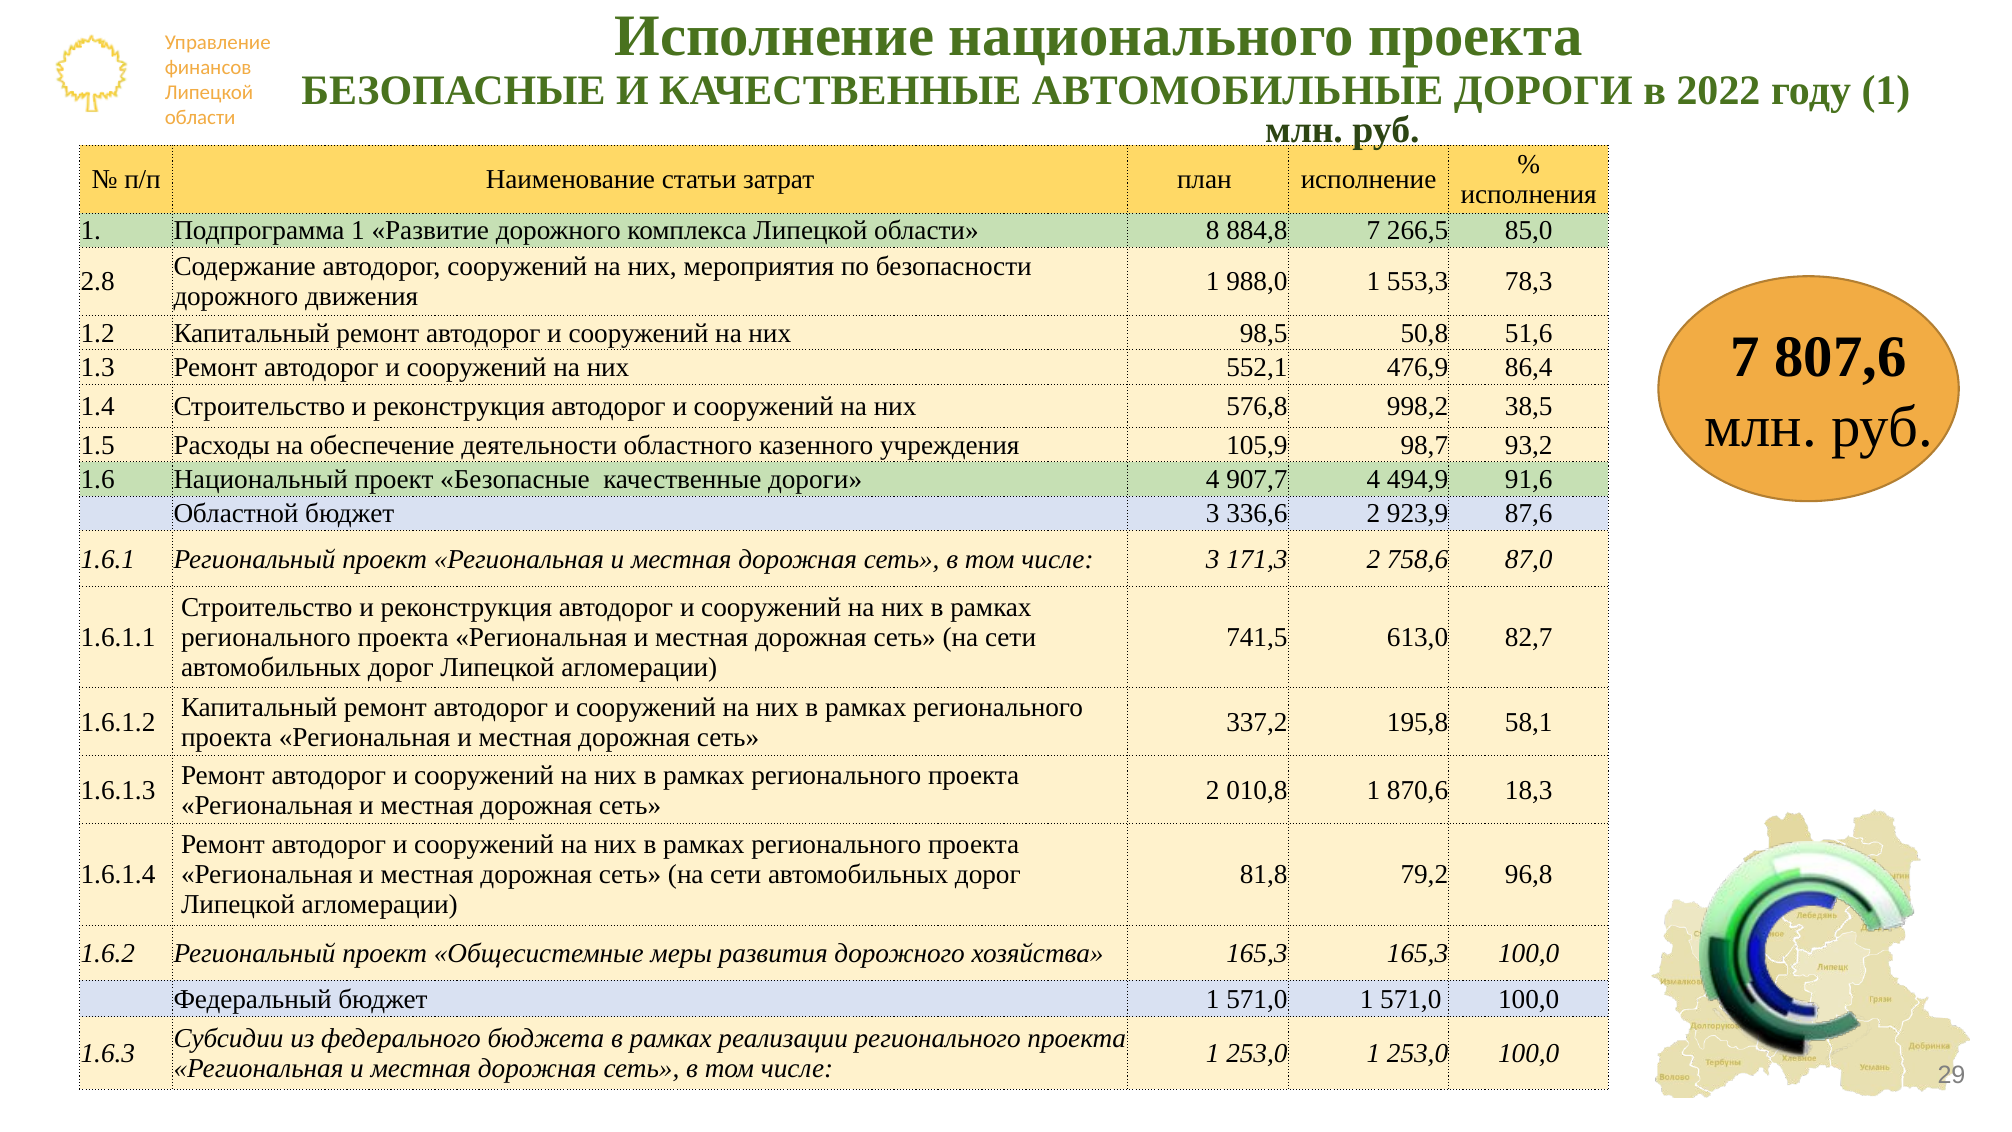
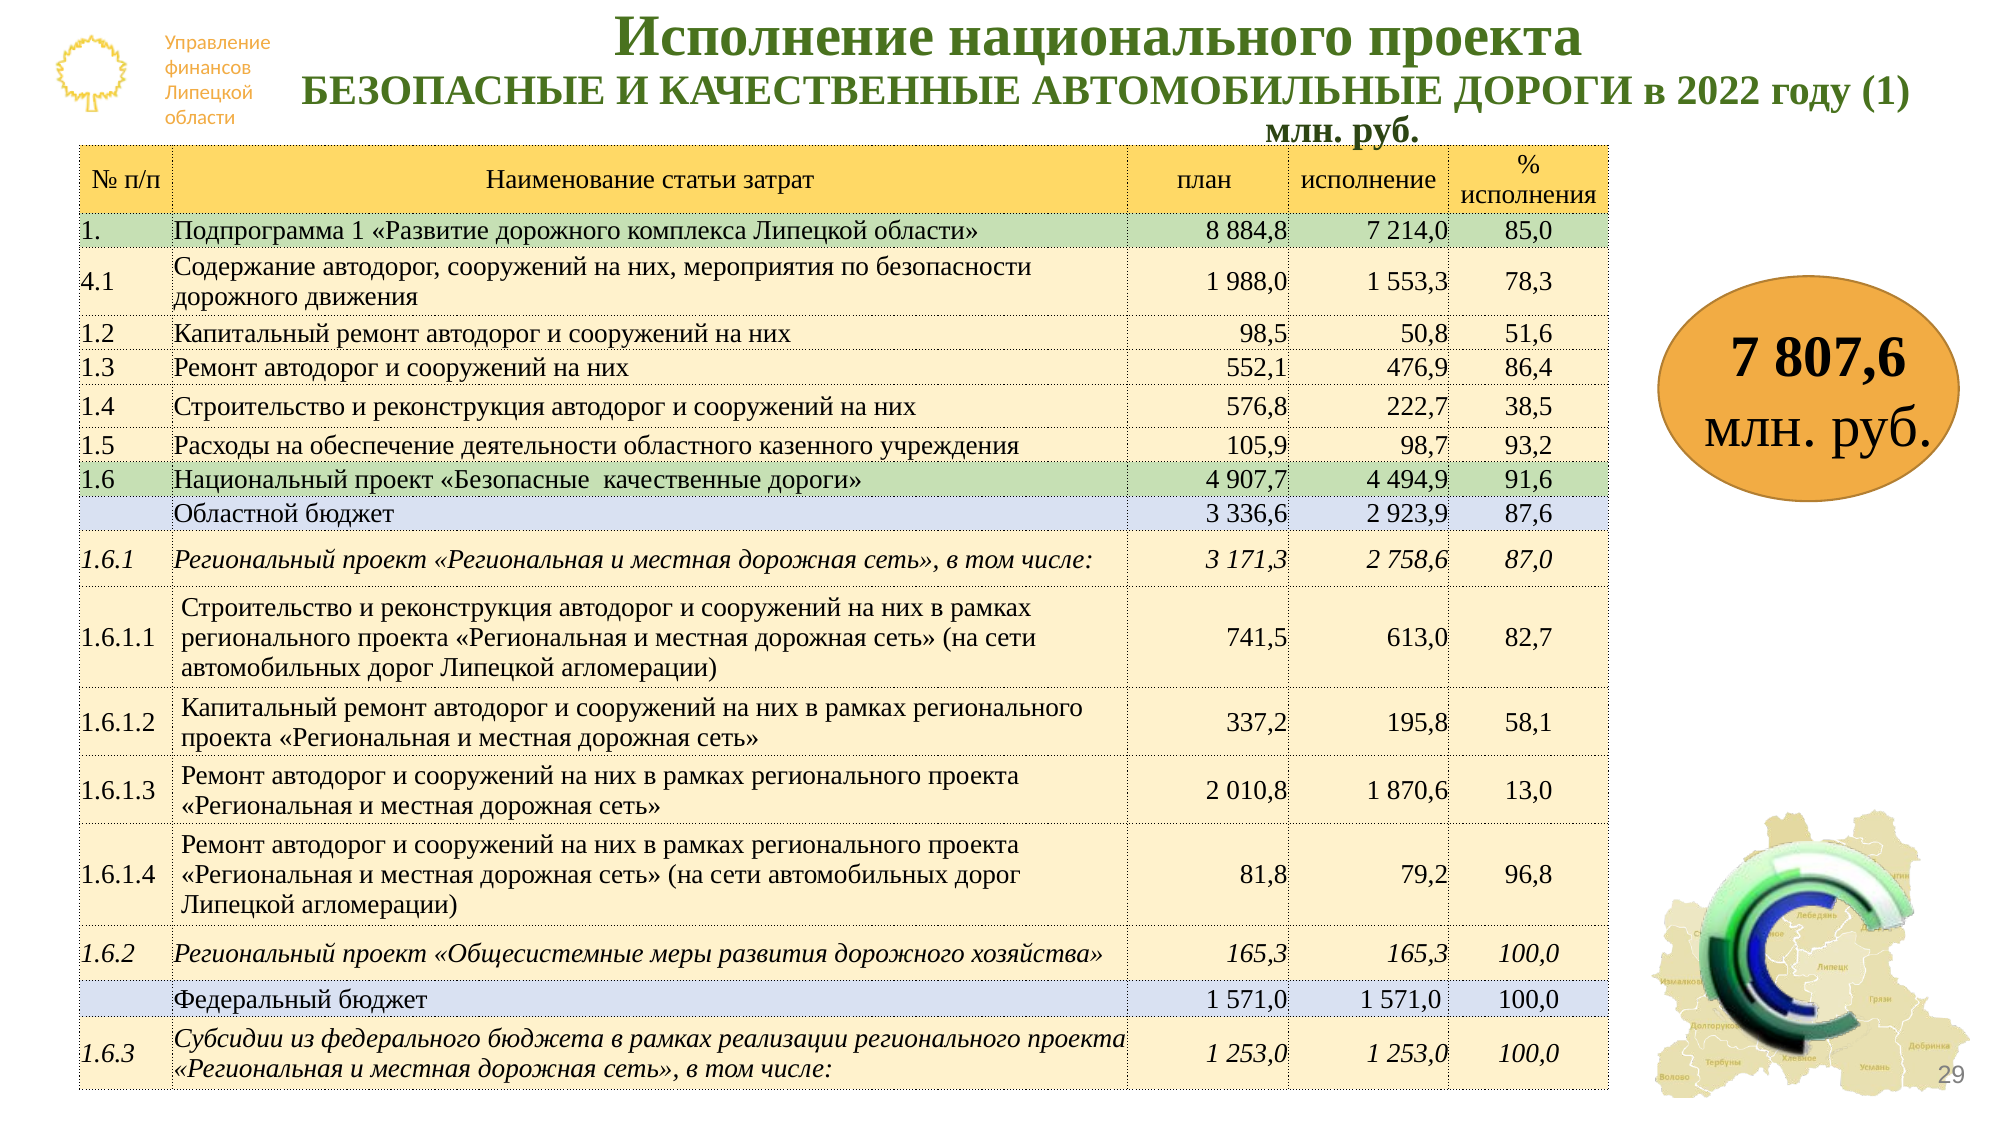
266,5: 266,5 -> 214,0 (1418, 231)
2.8: 2.8 -> 4.1 (98, 282)
998,2: 998,2 -> 222,7 (1418, 406)
18,3: 18,3 -> 13,0 (1529, 790)
